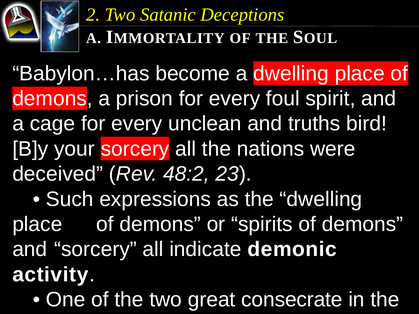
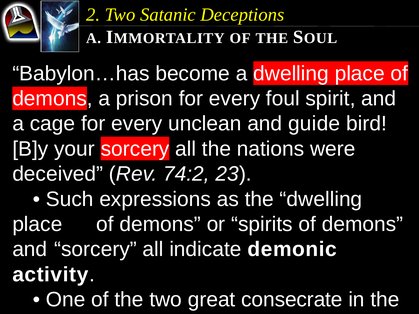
truths: truths -> guide (314, 124)
48:2: 48:2 -> 74:2 (186, 174)
